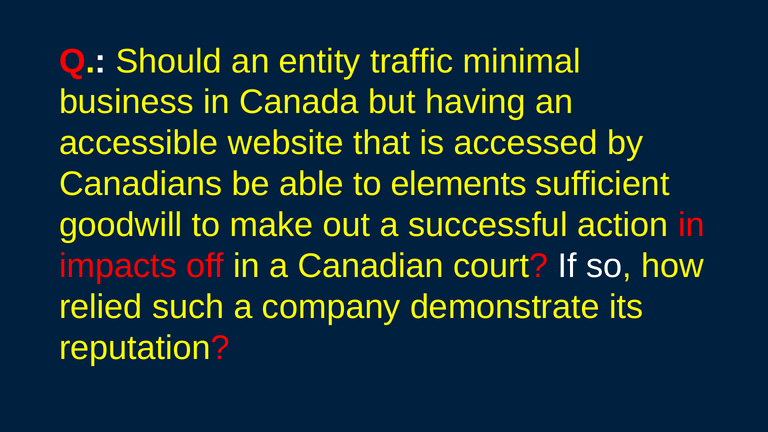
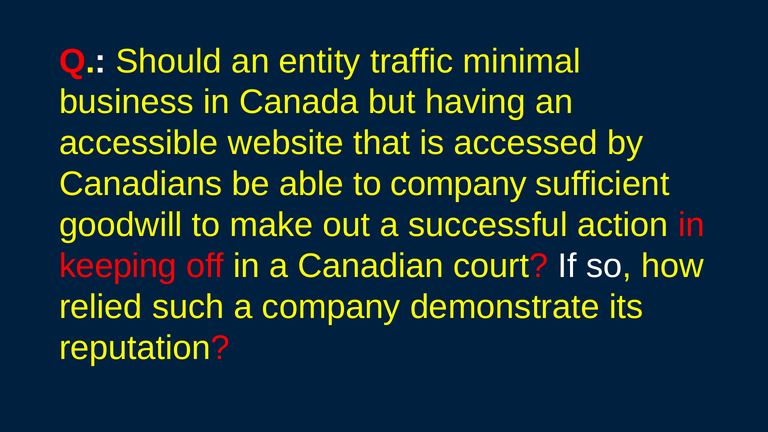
to elements: elements -> company (459, 184)
impacts: impacts -> keeping (118, 266)
